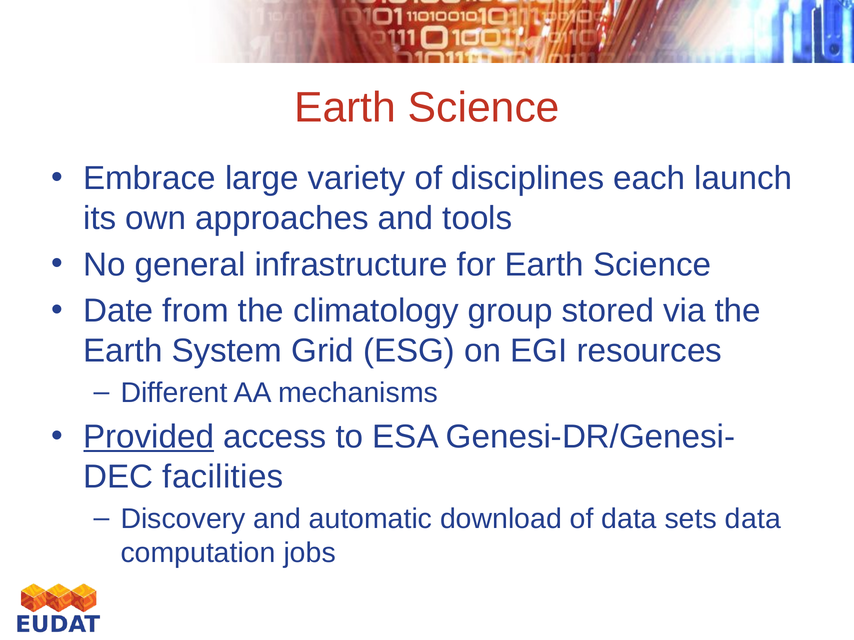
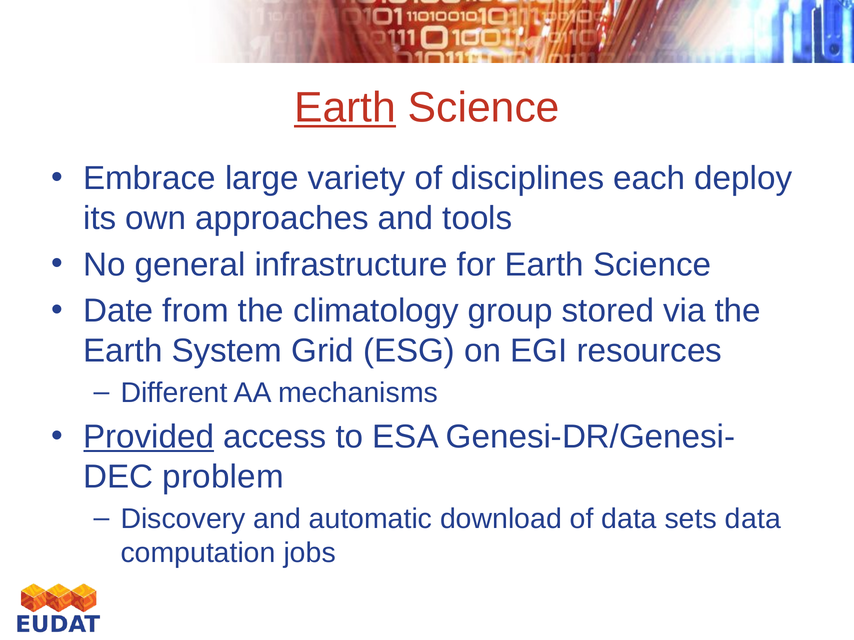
Earth underline: none -> present (345, 108)
launch: launch -> deploy (743, 179)
facilities: facilities -> problem (223, 477)
